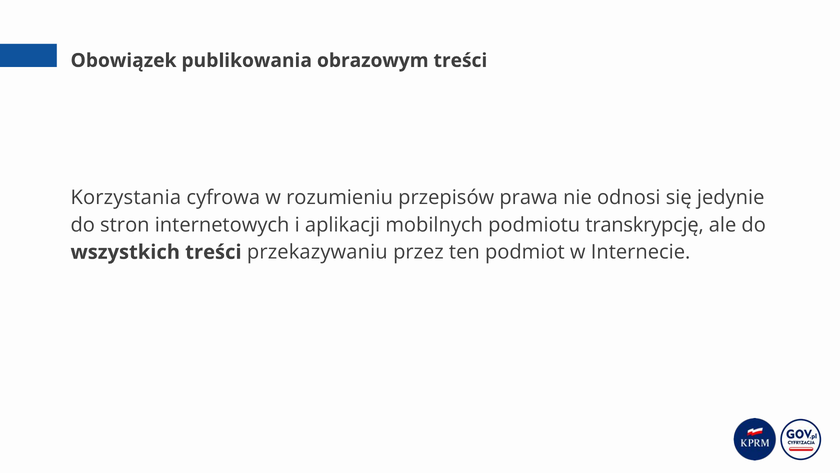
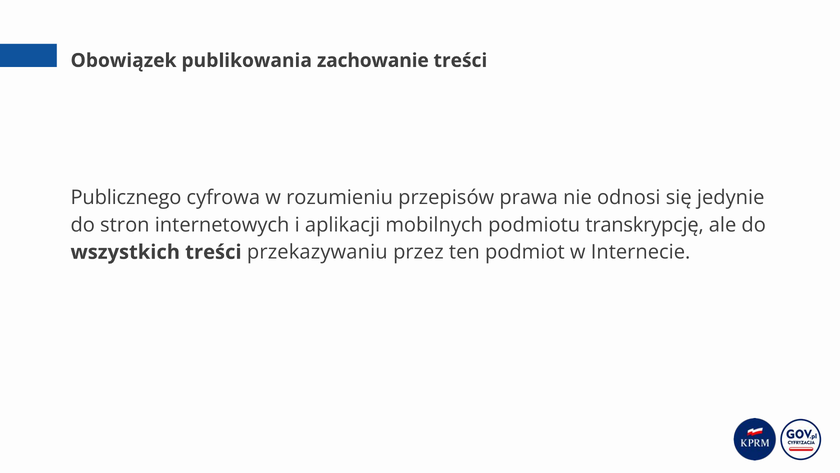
obrazowym: obrazowym -> zachowanie (373, 60)
Korzystania: Korzystania -> Publicznego (126, 197)
